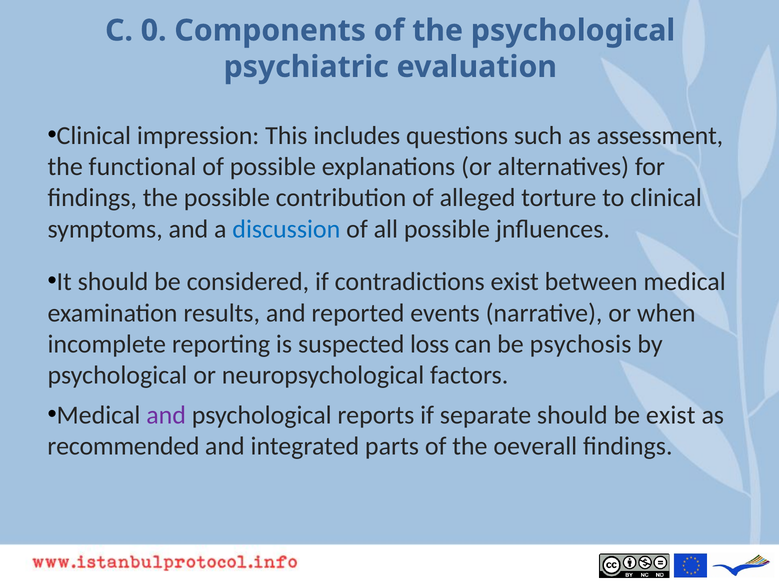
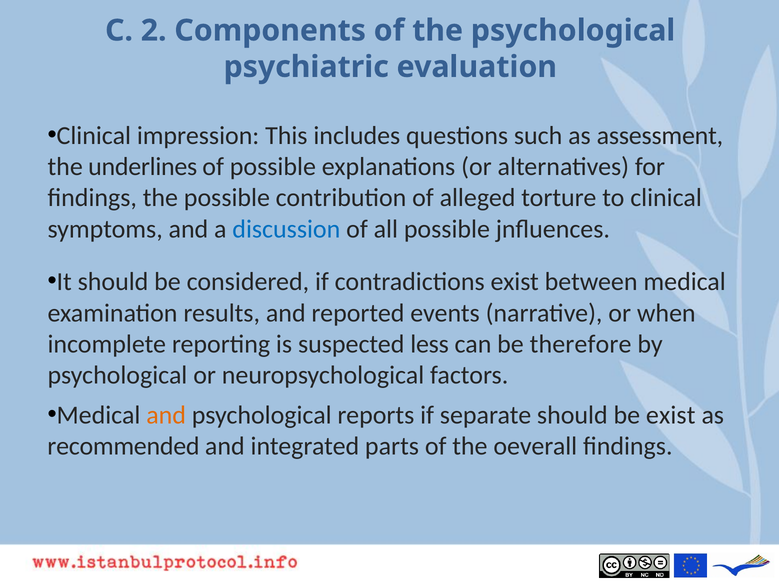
0: 0 -> 2 (154, 31)
functional: functional -> underlines (143, 167)
loss: loss -> less (430, 344)
psychosis: psychosis -> therefore (581, 344)
and colour: purple -> orange (166, 415)
